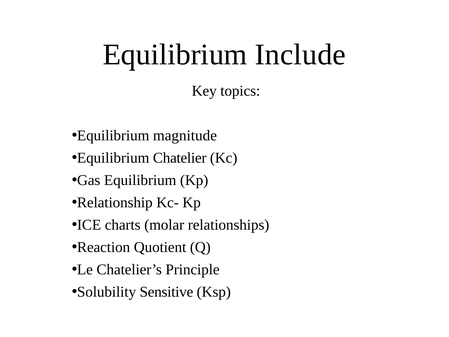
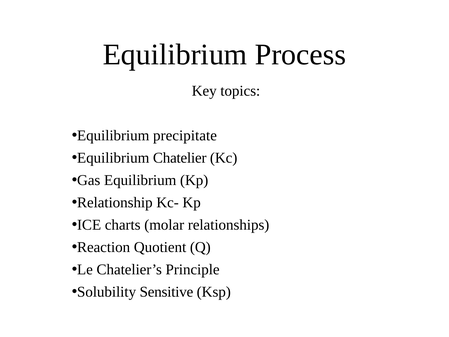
Include: Include -> Process (300, 55)
magnitude: magnitude -> precipitate (185, 136)
